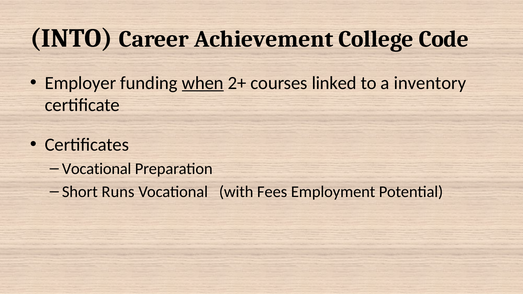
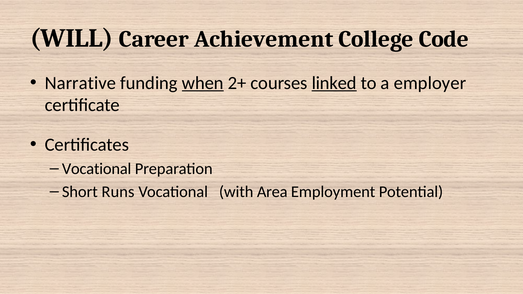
INTO: INTO -> WILL (72, 38)
Employer: Employer -> Narrative (80, 83)
linked underline: none -> present (334, 83)
inventory: inventory -> employer (430, 83)
Fees: Fees -> Area (272, 192)
